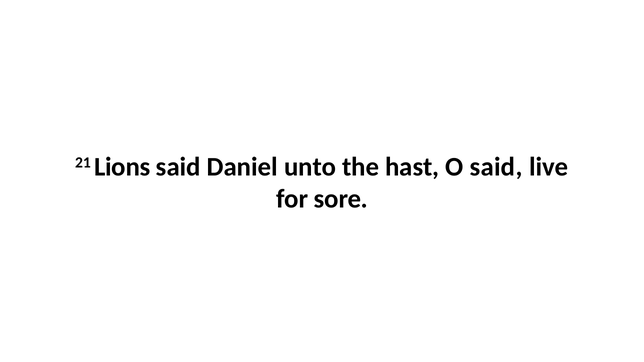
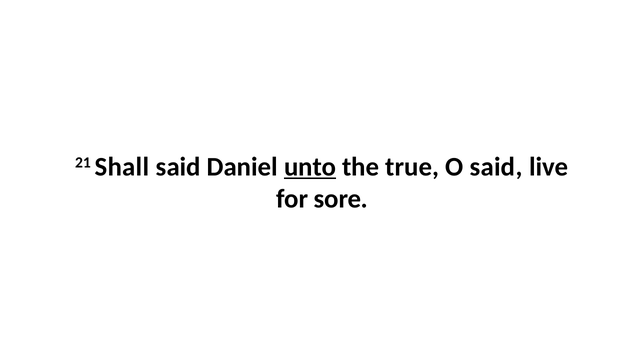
Lions: Lions -> Shall (122, 167)
unto underline: none -> present (310, 167)
hast: hast -> true (412, 167)
